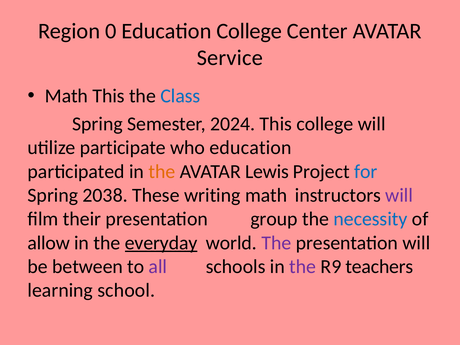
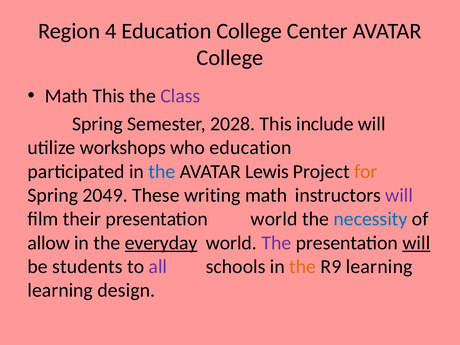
0: 0 -> 4 (111, 31)
Service: Service -> College (230, 58)
Class colour: blue -> purple (180, 96)
2024: 2024 -> 2028 (233, 124)
This college: college -> include (325, 124)
participate: participate -> workshops (123, 148)
the colour: orange -> blue (162, 172)
for colour: blue -> orange (366, 172)
2038: 2038 -> 2049 (105, 195)
presentation group: group -> world (274, 219)
will underline: none -> present (416, 243)
between: between -> students (88, 267)
the colour: purple -> orange (303, 267)
R9 teachers: teachers -> learning (379, 267)
school: school -> design (126, 290)
